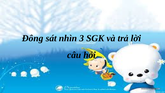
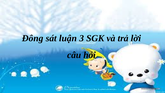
nhìn: nhìn -> luận (68, 38)
